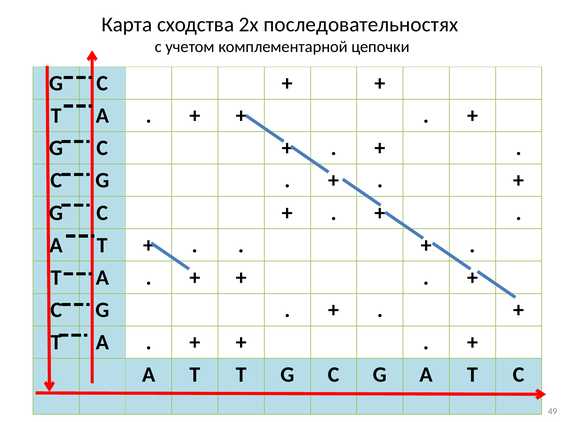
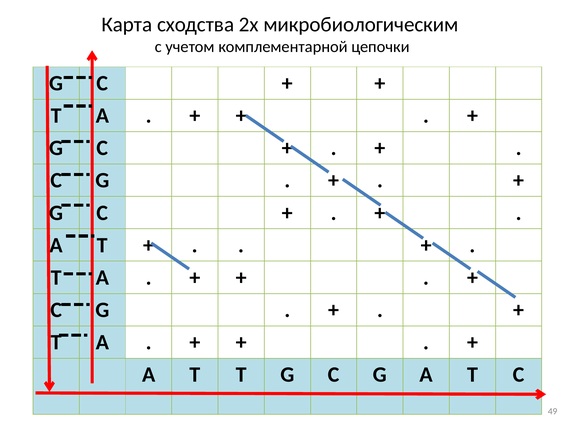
последовательностях: последовательностях -> микробиологическим (361, 25)
